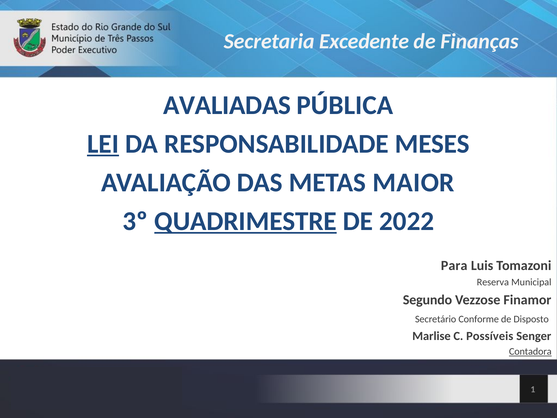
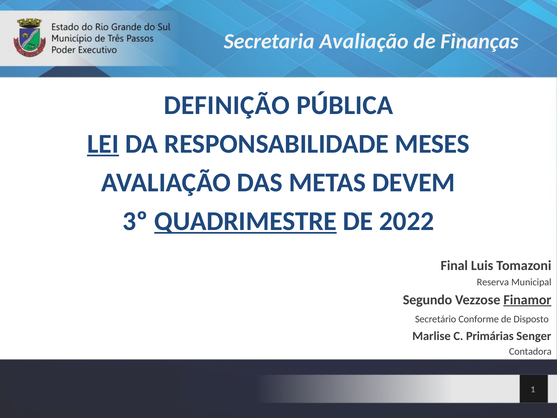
Secretaria Excedente: Excedente -> Avaliação (364, 41)
AVALIADAS: AVALIADAS -> DEFINIÇÃO (227, 105)
MAIOR: MAIOR -> DEVEM (414, 182)
Para: Para -> Final (454, 266)
Finamor underline: none -> present (527, 300)
Possíveis: Possíveis -> Primárias (490, 336)
Contadora underline: present -> none (530, 351)
